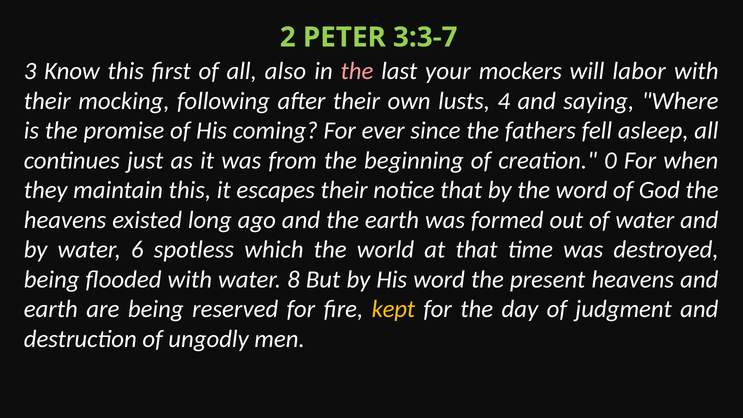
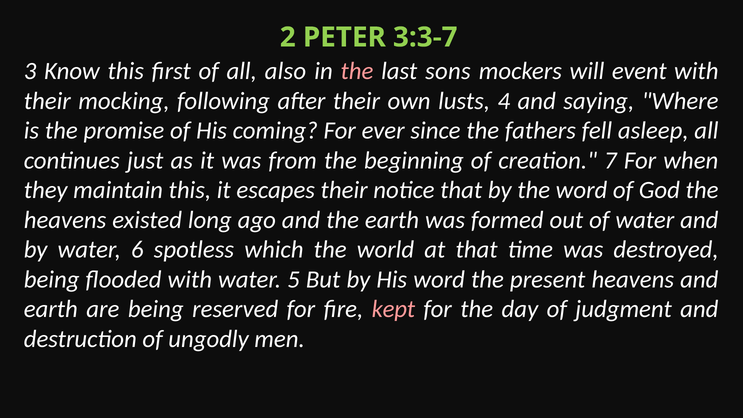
your: your -> sons (448, 71)
labor: labor -> event (639, 71)
0: 0 -> 7 (610, 160)
8: 8 -> 5 (293, 279)
kept colour: yellow -> pink (393, 309)
